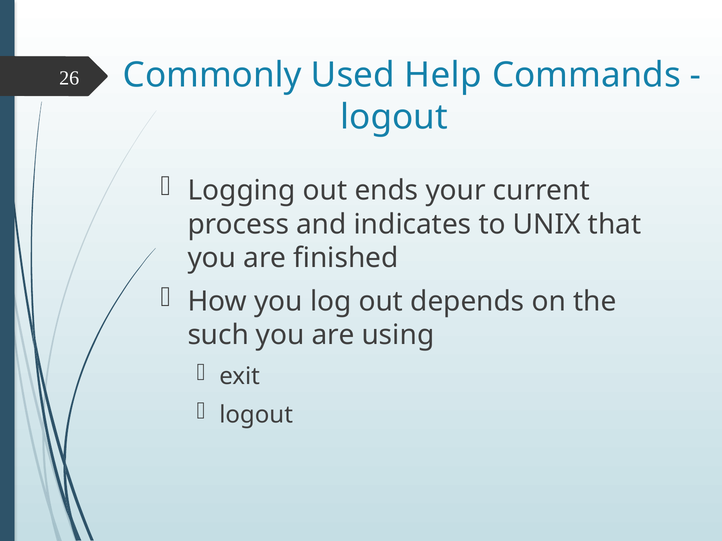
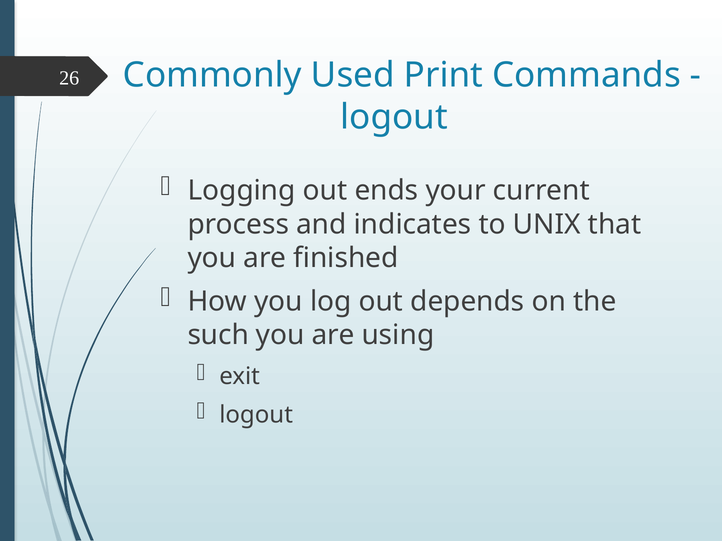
Help: Help -> Print (443, 75)
